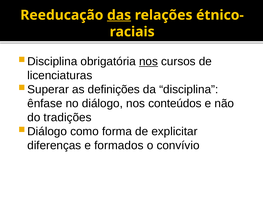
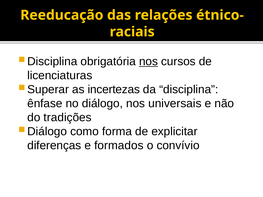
das underline: present -> none (119, 15)
definições: definições -> incertezas (114, 90)
conteúdos: conteúdos -> universais (175, 104)
